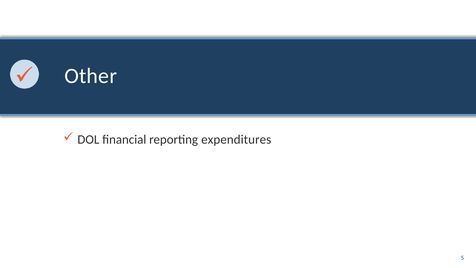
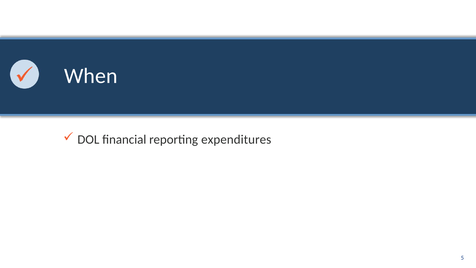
Other: Other -> When (91, 76)
